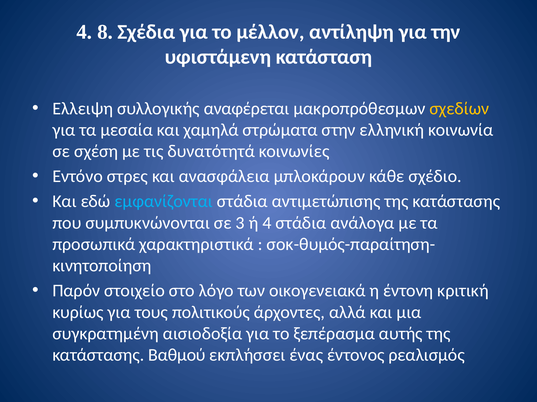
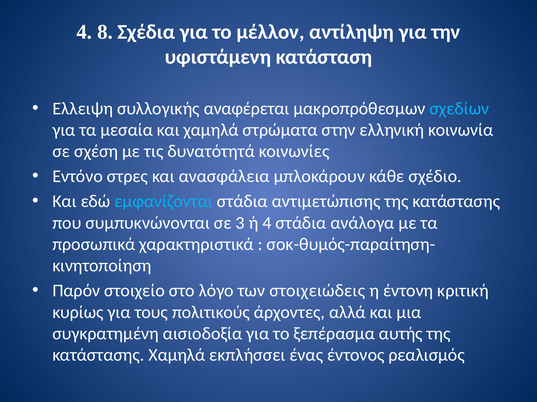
σχεδίων colour: yellow -> light blue (459, 109)
οικογενειακά: οικογενειακά -> στοιχειώδεις (317, 291)
κατάστασης Βαθμού: Βαθμού -> Χαμηλά (177, 356)
